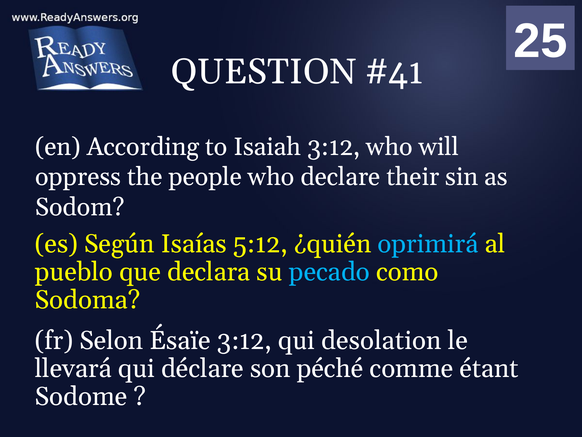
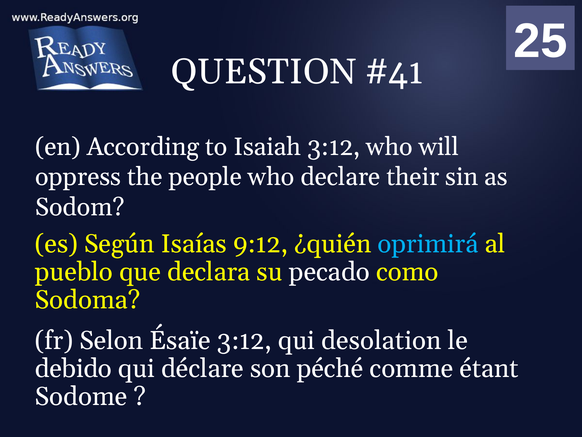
5:12: 5:12 -> 9:12 (261, 244)
pecado colour: light blue -> white (329, 272)
llevará: llevará -> debido (73, 368)
